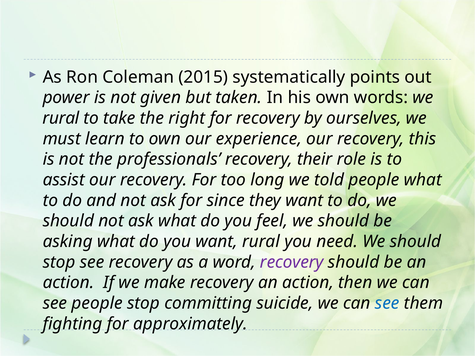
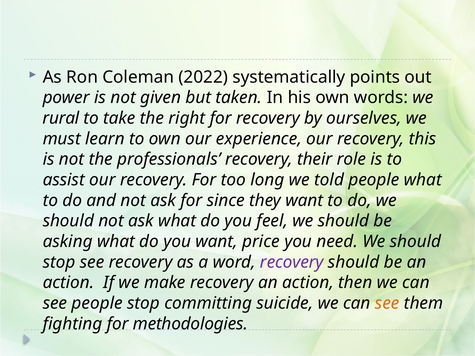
2015: 2015 -> 2022 (203, 77)
want rural: rural -> price (261, 242)
see colour: blue -> orange (387, 303)
approximately: approximately -> methodologies (190, 324)
